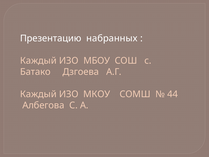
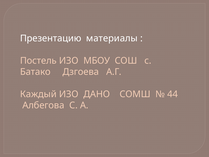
набранных: набранных -> материалы (112, 38)
Каждый: Каждый -> Постель (38, 61)
МКОУ: МКОУ -> ДАНО (97, 94)
